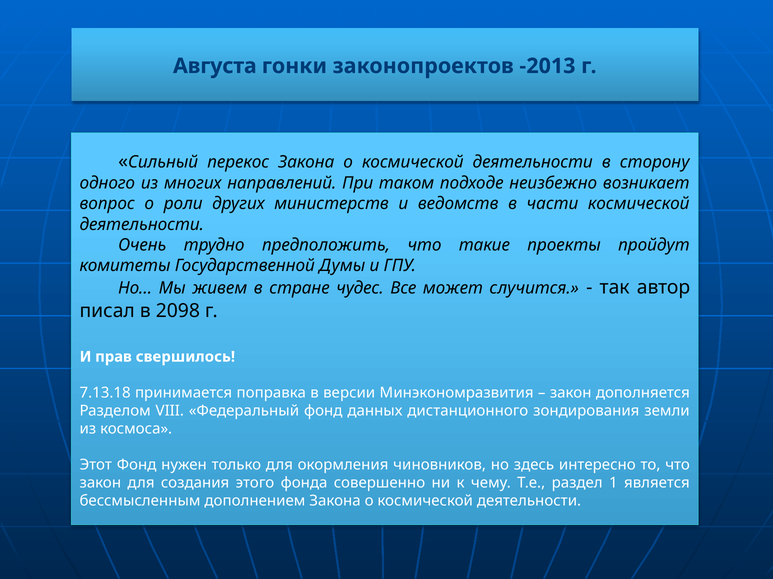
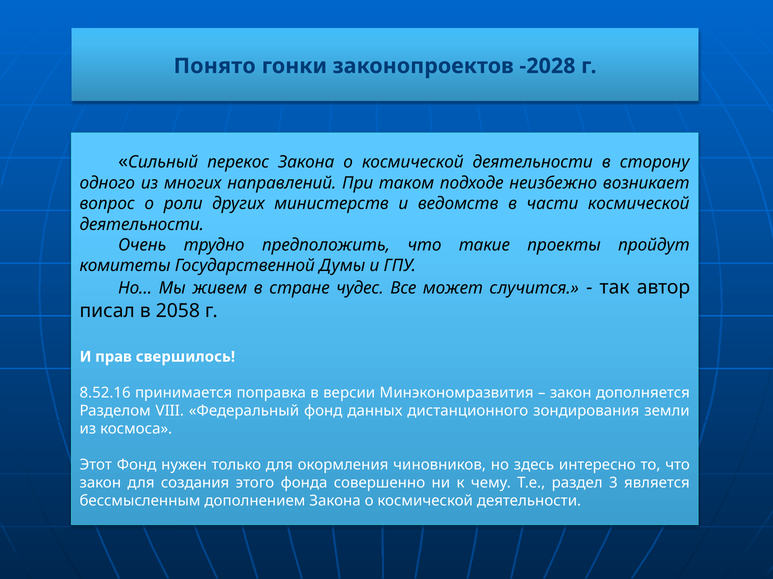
Августа: Августа -> Понято (215, 66)
-2013: -2013 -> -2028 (547, 66)
2098: 2098 -> 2058 (178, 311)
7.13.18: 7.13.18 -> 8.52.16 (105, 393)
1: 1 -> 3 (613, 484)
